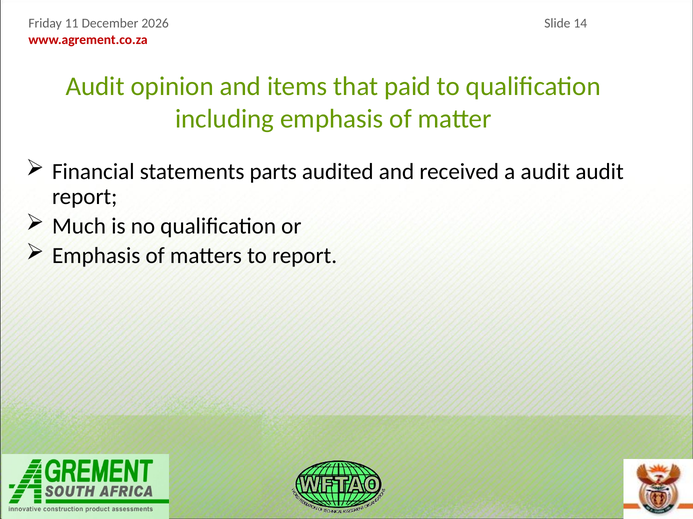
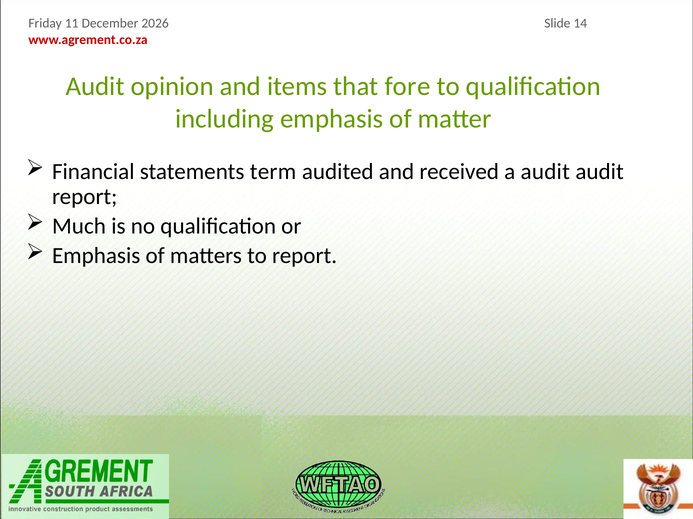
paid: paid -> fore (408, 87)
parts: parts -> term (273, 172)
